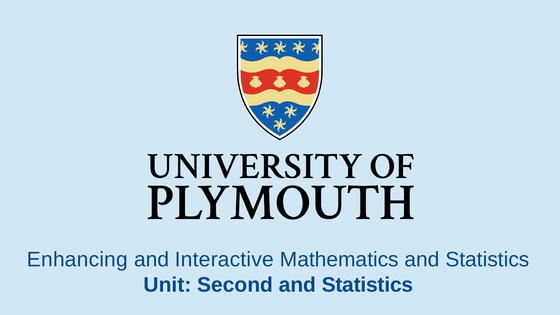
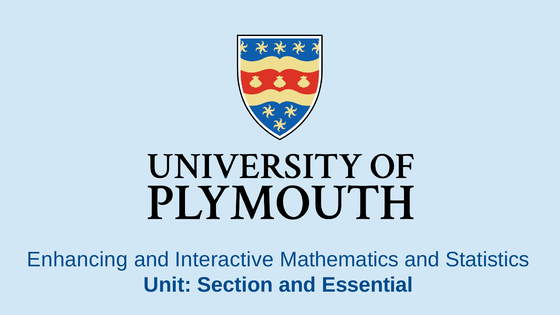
Second: Second -> Section (235, 285)
Statistics: Statistics -> Essential (367, 285)
